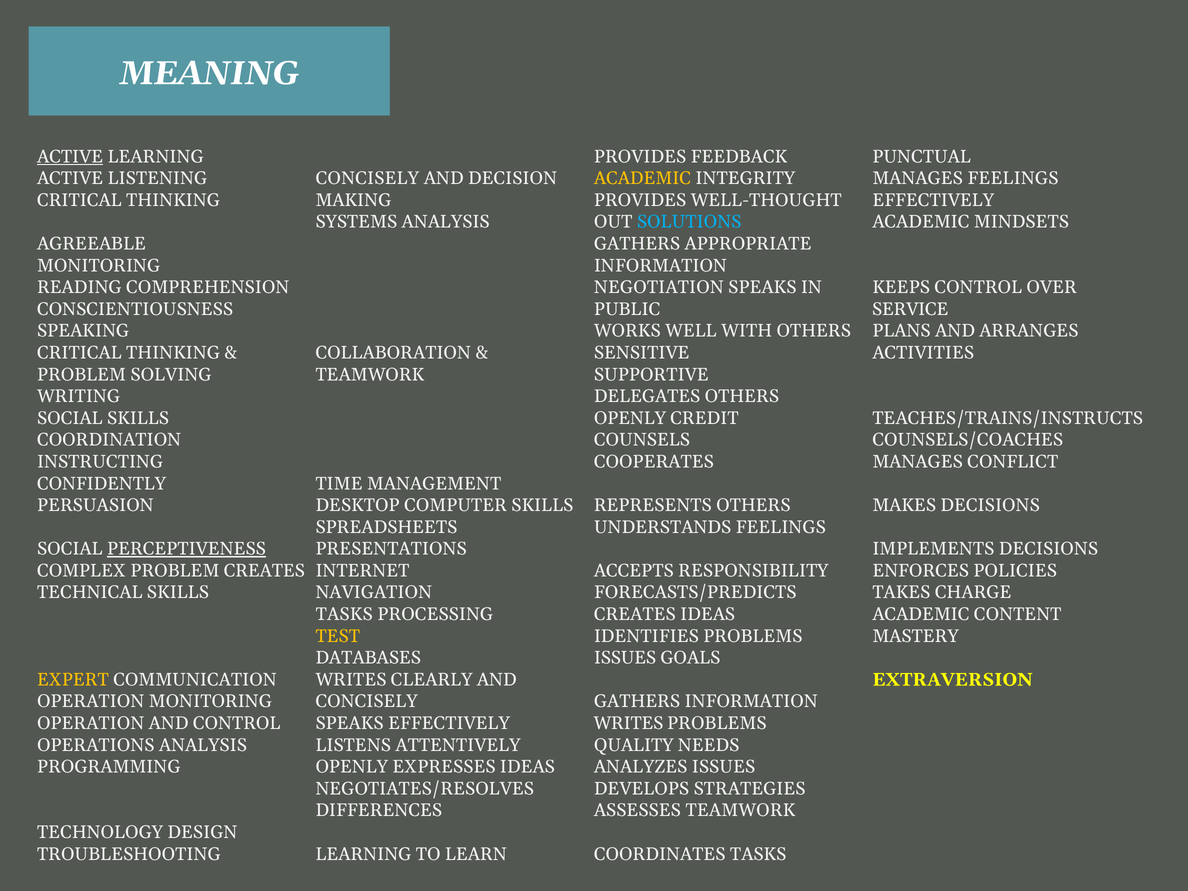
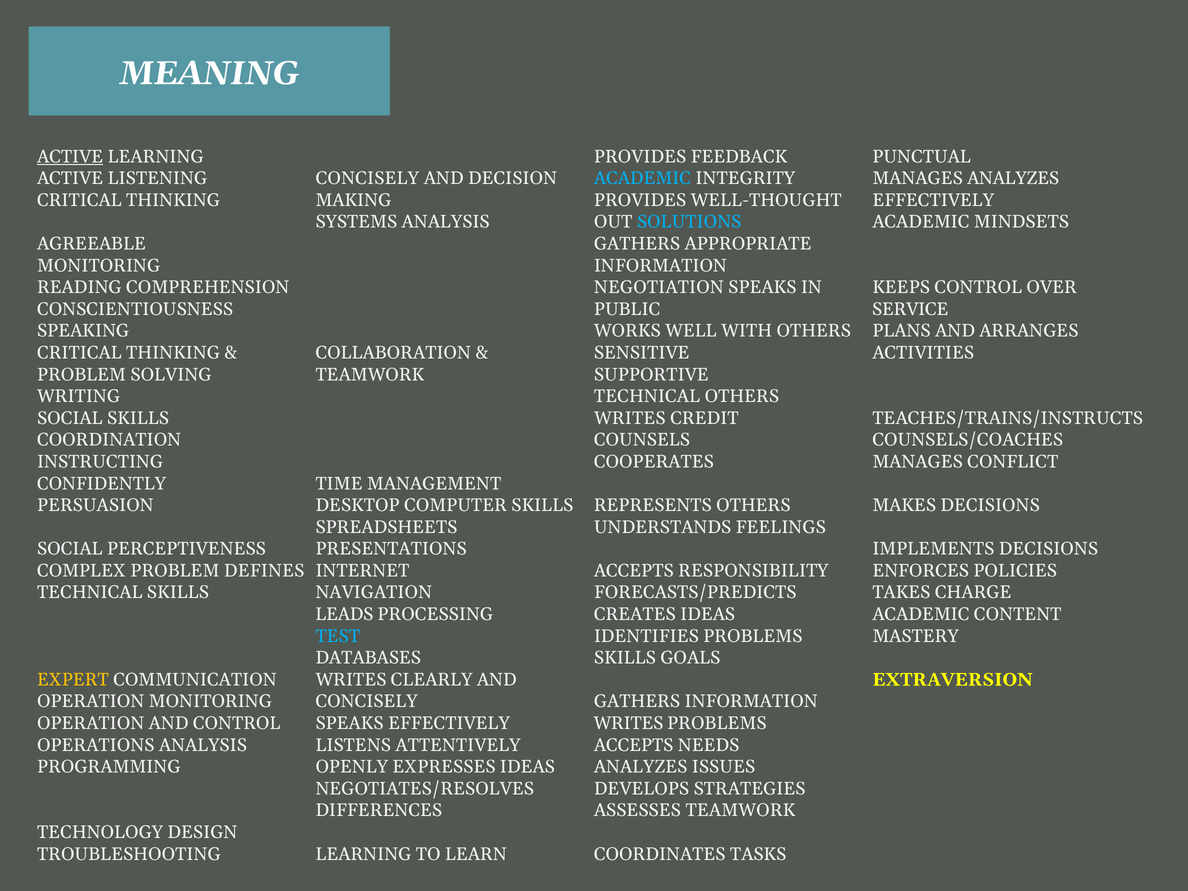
ACADEMIC colour: yellow -> light blue (642, 178)
MANAGES FEELINGS: FEELINGS -> ANALYZES (1013, 178)
DELEGATES: DELEGATES -> TECHNICAL (647, 396)
OPENLY: OPENLY -> WRITES (630, 418)
PERCEPTIVENESS underline: present -> none (186, 549)
PROBLEM CREATES: CREATES -> DEFINES (264, 571)
TASKS: TASKS -> LEADS (344, 614)
TEST colour: yellow -> light blue (338, 636)
ISSUES: ISSUES -> SKILLS (625, 658)
QUALITY: QUALITY -> ACCEPTS (634, 745)
